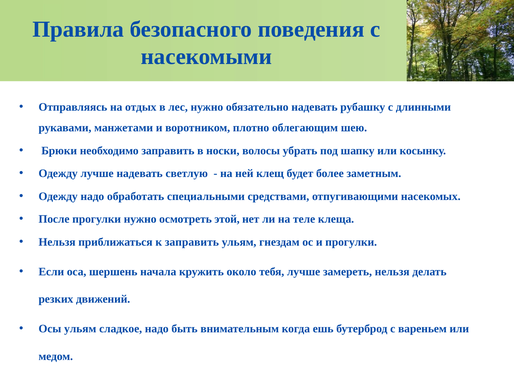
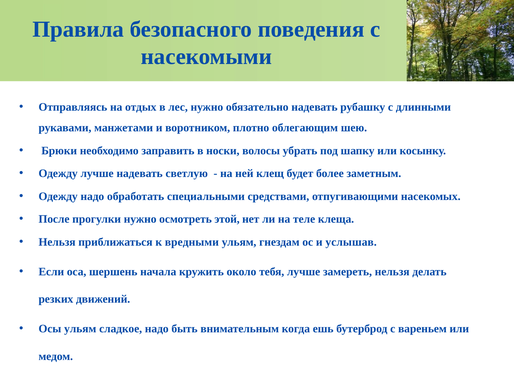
к заправить: заправить -> вредными (192, 242)
и прогулки: прогулки -> услышав (351, 242)
